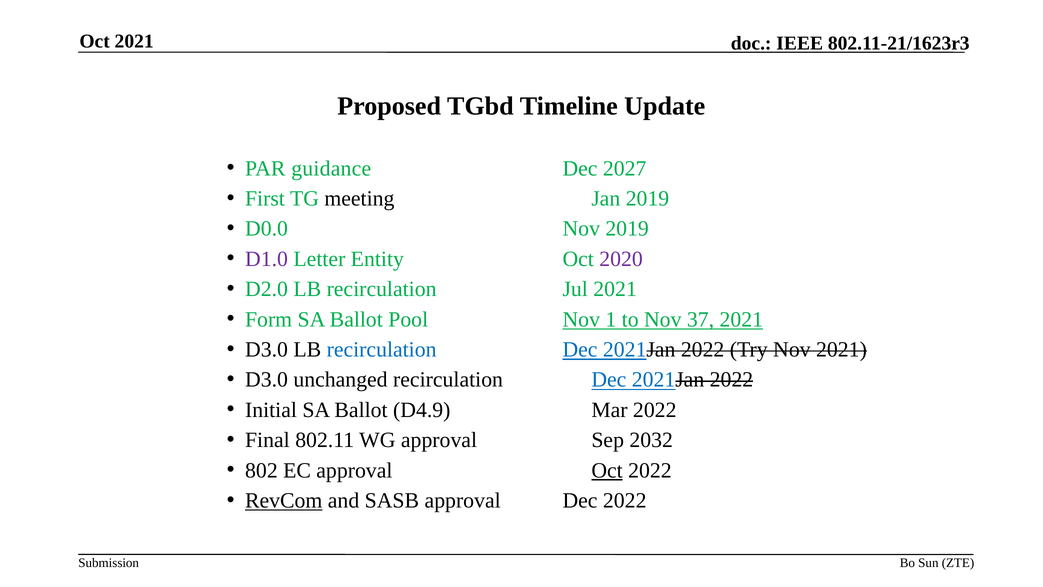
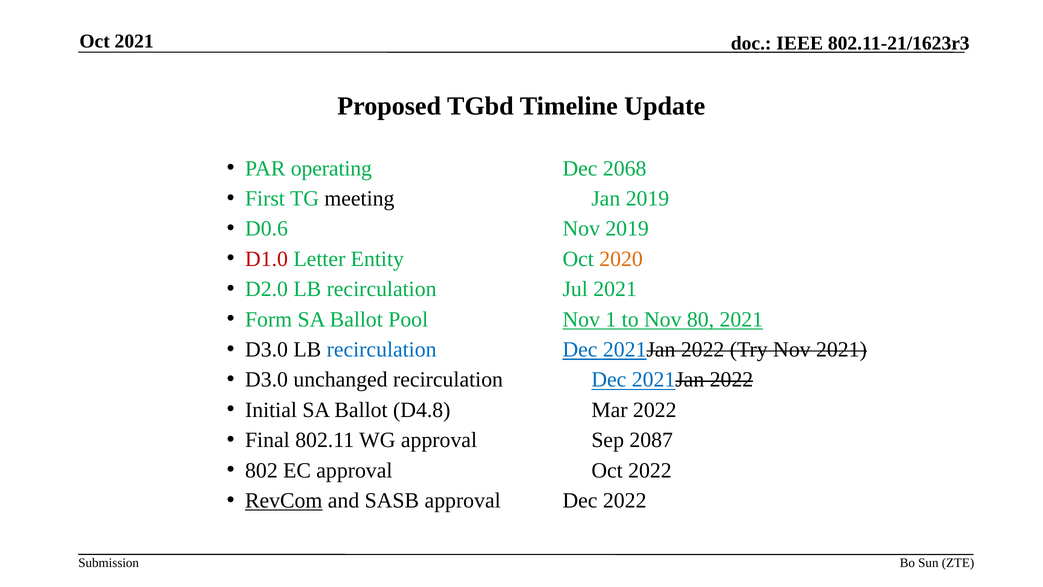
guidance: guidance -> operating (331, 168)
2027: 2027 -> 2068 (625, 168)
D0.0: D0.0 -> D0.6 (267, 229)
D1.0 colour: purple -> red (267, 259)
2020 colour: purple -> orange (621, 259)
37: 37 -> 80 (701, 319)
D4.9: D4.9 -> D4.8 (422, 410)
2032: 2032 -> 2087 (651, 440)
Oct underline: present -> none (607, 470)
